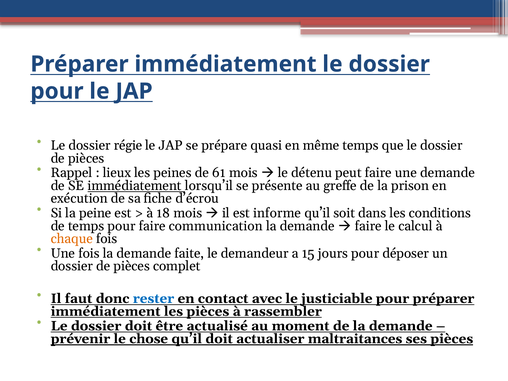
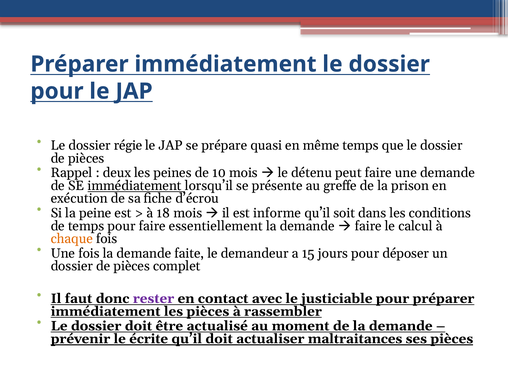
lieux: lieux -> deux (117, 173)
61: 61 -> 10 (219, 173)
communication: communication -> essentiellement (216, 226)
rester colour: blue -> purple (153, 299)
chose: chose -> écrite (149, 339)
